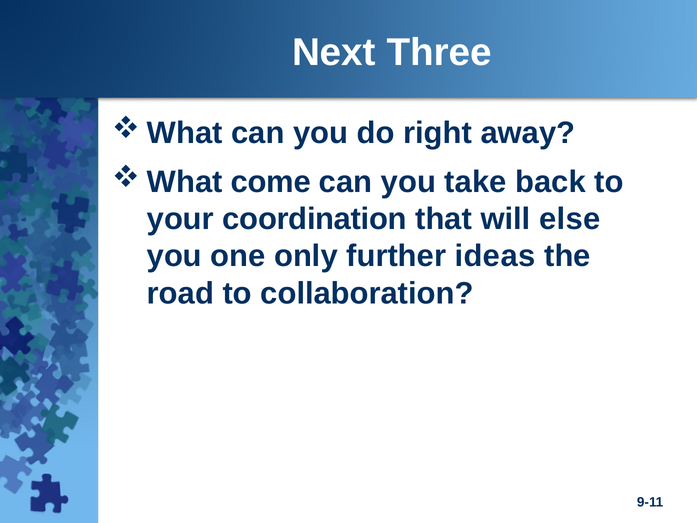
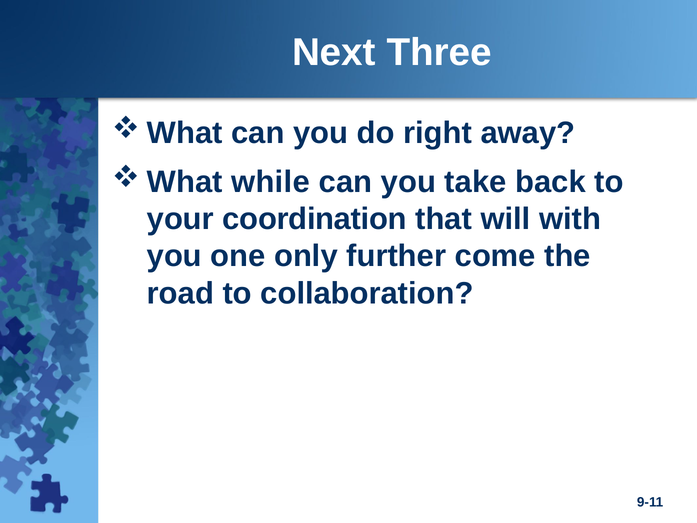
come: come -> while (271, 182)
else: else -> with (570, 219)
ideas: ideas -> come (495, 256)
